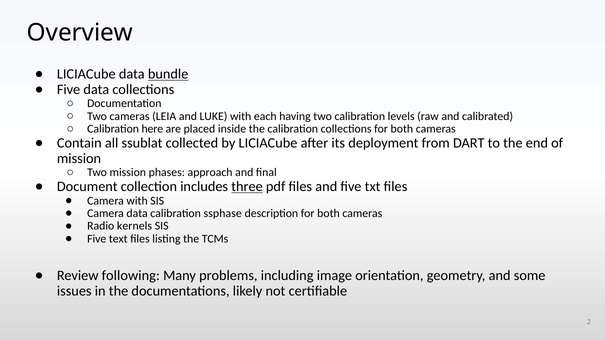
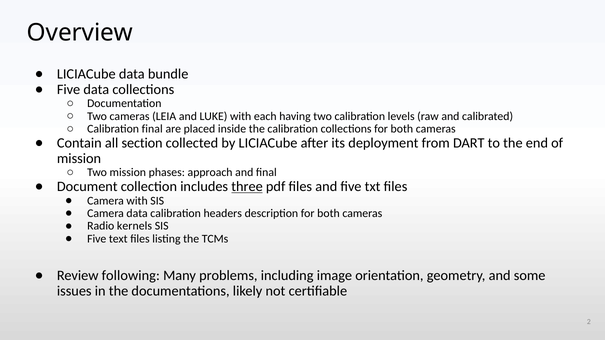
bundle underline: present -> none (168, 74)
Calibration here: here -> final (152, 129)
ssublat: ssublat -> section (142, 143)
ssphase: ssphase -> headers (223, 214)
